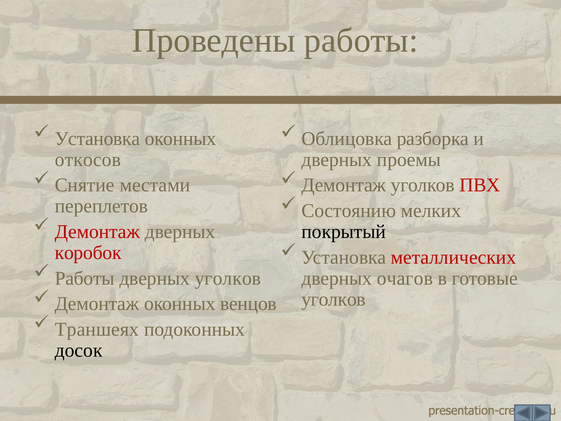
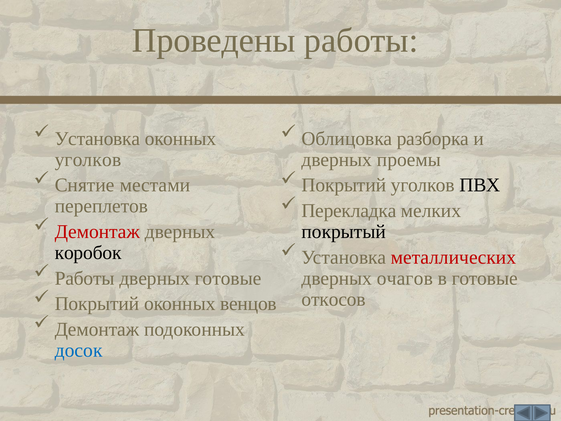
откосов: откосов -> уголков (88, 160)
Демонтаж: Демонтаж -> Покрытий (344, 185)
ПВХ colour: red -> black (480, 185)
Состоянию: Состоянию -> Перекладка (349, 211)
коробок colour: red -> black (88, 253)
дверных уголков: уголков -> готовые (228, 278)
уголков: уголков -> откосов (334, 299)
Демонтаж: Демонтаж -> Покрытий (97, 304)
Траншеях: Траншеях -> Демонтаж (97, 329)
досок colour: black -> blue (79, 350)
